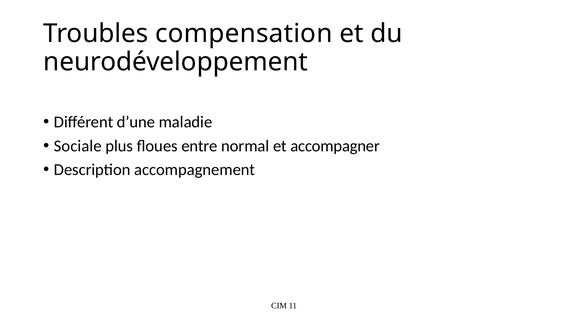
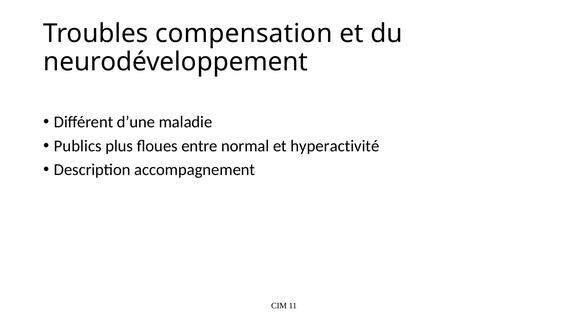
Sociale: Sociale -> Publics (78, 146)
accompagner: accompagner -> hyperactivité (335, 146)
